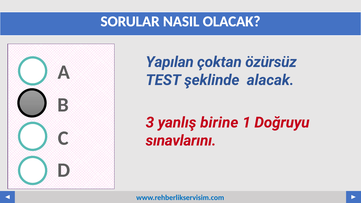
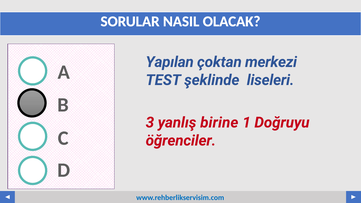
özürsüz: özürsüz -> merkezi (271, 62)
alacak: alacak -> liseleri (270, 80)
sınavlarını: sınavlarını -> öğrenciler (181, 141)
